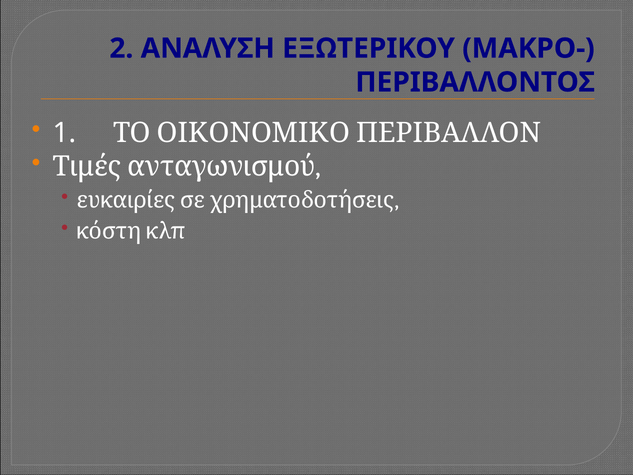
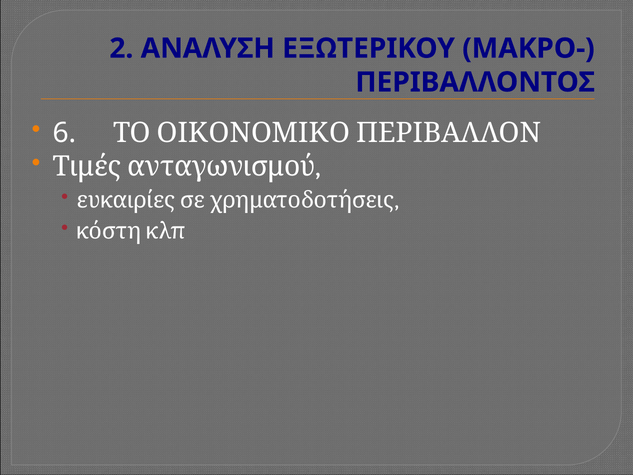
1: 1 -> 6 (65, 133)
